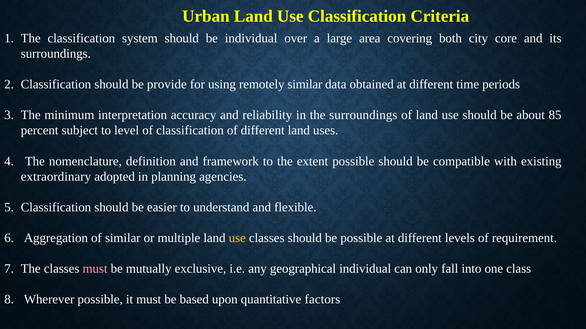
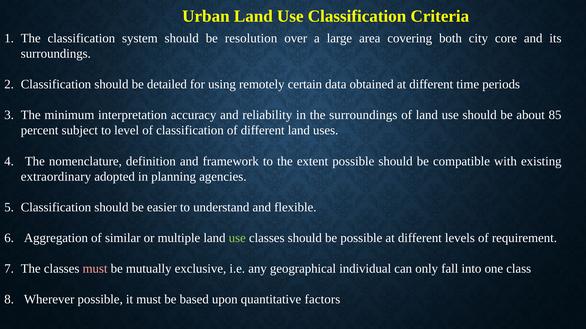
be individual: individual -> resolution (251, 38)
provide: provide -> detailed (167, 85)
remotely similar: similar -> certain (305, 85)
use colour: yellow -> light green (237, 238)
